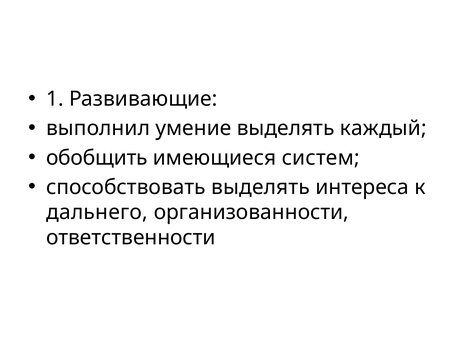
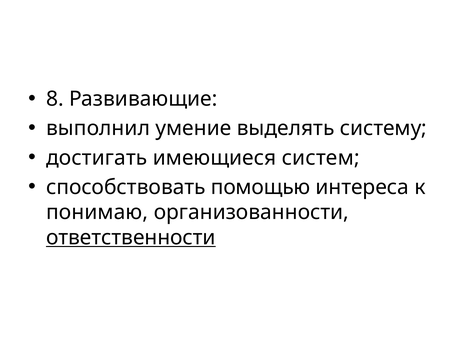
1: 1 -> 8 (55, 99)
каждый: каждый -> систему (383, 128)
обобщить: обобщить -> достигать (97, 158)
способствовать выделять: выделять -> помощью (261, 187)
дальнего: дальнего -> понимаю (97, 212)
ответственности underline: none -> present (131, 238)
